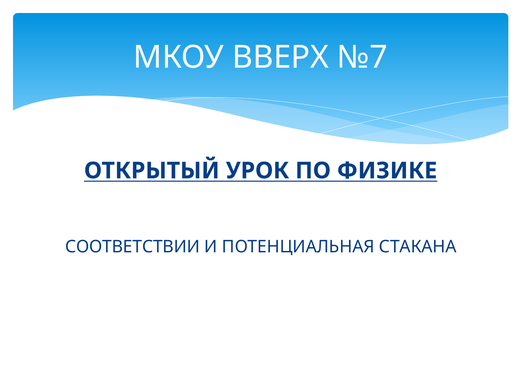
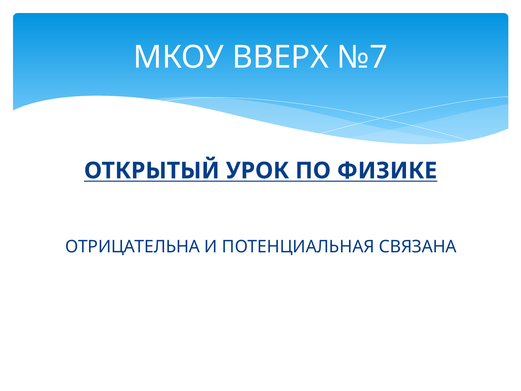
СООТВЕТСТВИИ: СООТВЕТСТВИИ -> ОТРИЦАТЕЛЬНА (132, 247)
СТАКАНА: СТАКАНА -> СВЯЗАНА (418, 247)
